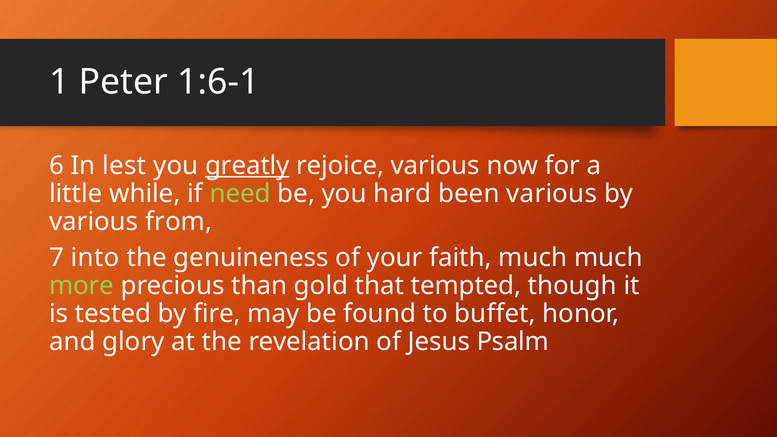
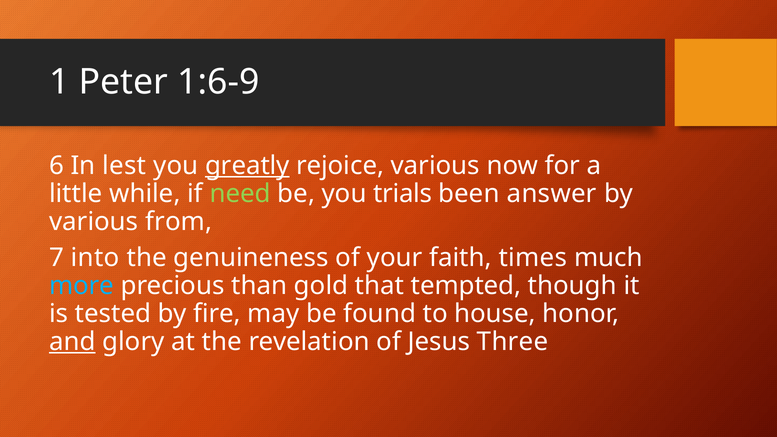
1:6-1: 1:6-1 -> 1:6-9 (218, 82)
hard: hard -> trials (403, 194)
been various: various -> answer (552, 194)
faith much: much -> times (533, 258)
more colour: light green -> light blue (82, 286)
buffet: buffet -> house (495, 314)
and underline: none -> present (72, 342)
Psalm: Psalm -> Three (513, 342)
